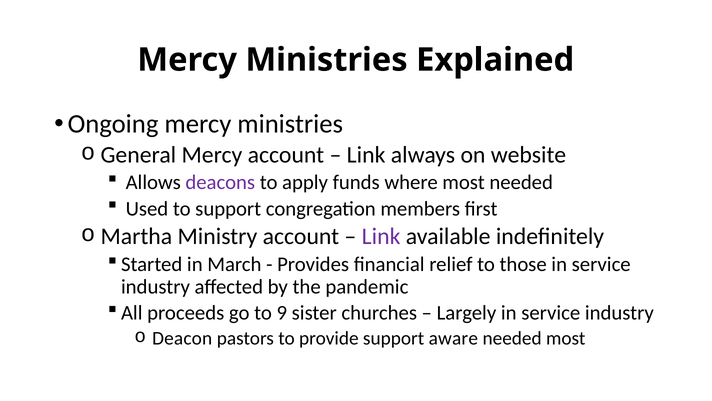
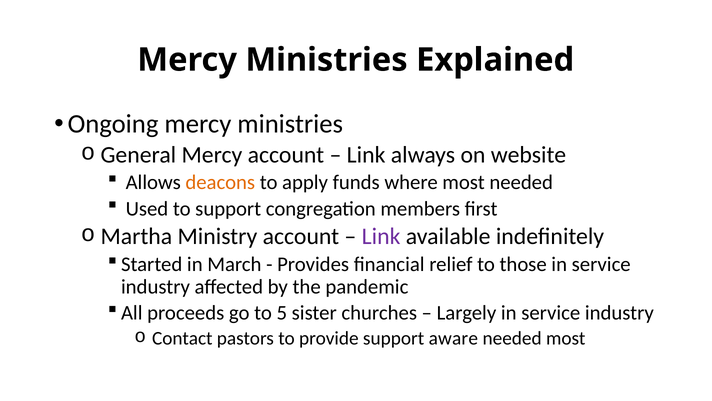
deacons colour: purple -> orange (220, 182)
9: 9 -> 5 (282, 312)
Deacon: Deacon -> Contact (182, 338)
